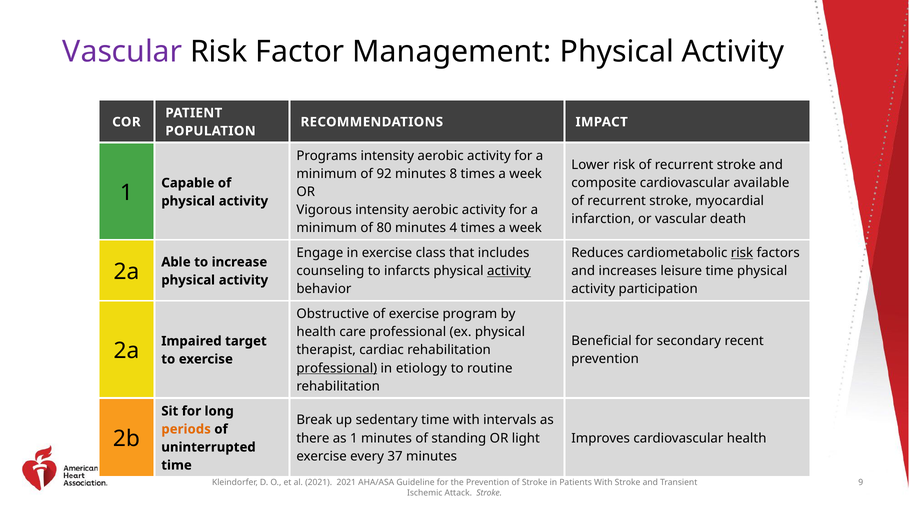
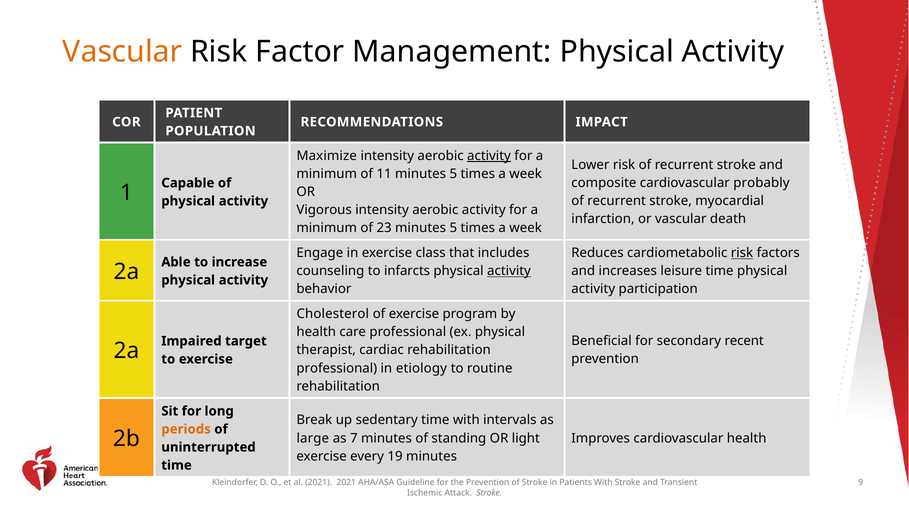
Vascular colour: purple -> orange (122, 52)
Programs: Programs -> Maximize (327, 156)
activity underline: none -> present (489, 156)
92: 92 -> 11 (384, 174)
8: 8 -> 5 (453, 174)
available: available -> probably (761, 183)
80: 80 -> 23 (384, 228)
4: 4 -> 5 (453, 228)
Obstructive: Obstructive -> Cholesterol (333, 314)
professional underline: present -> none (337, 368)
there: there -> large (313, 438)
as 1: 1 -> 7 (354, 438)
37: 37 -> 19 (395, 456)
